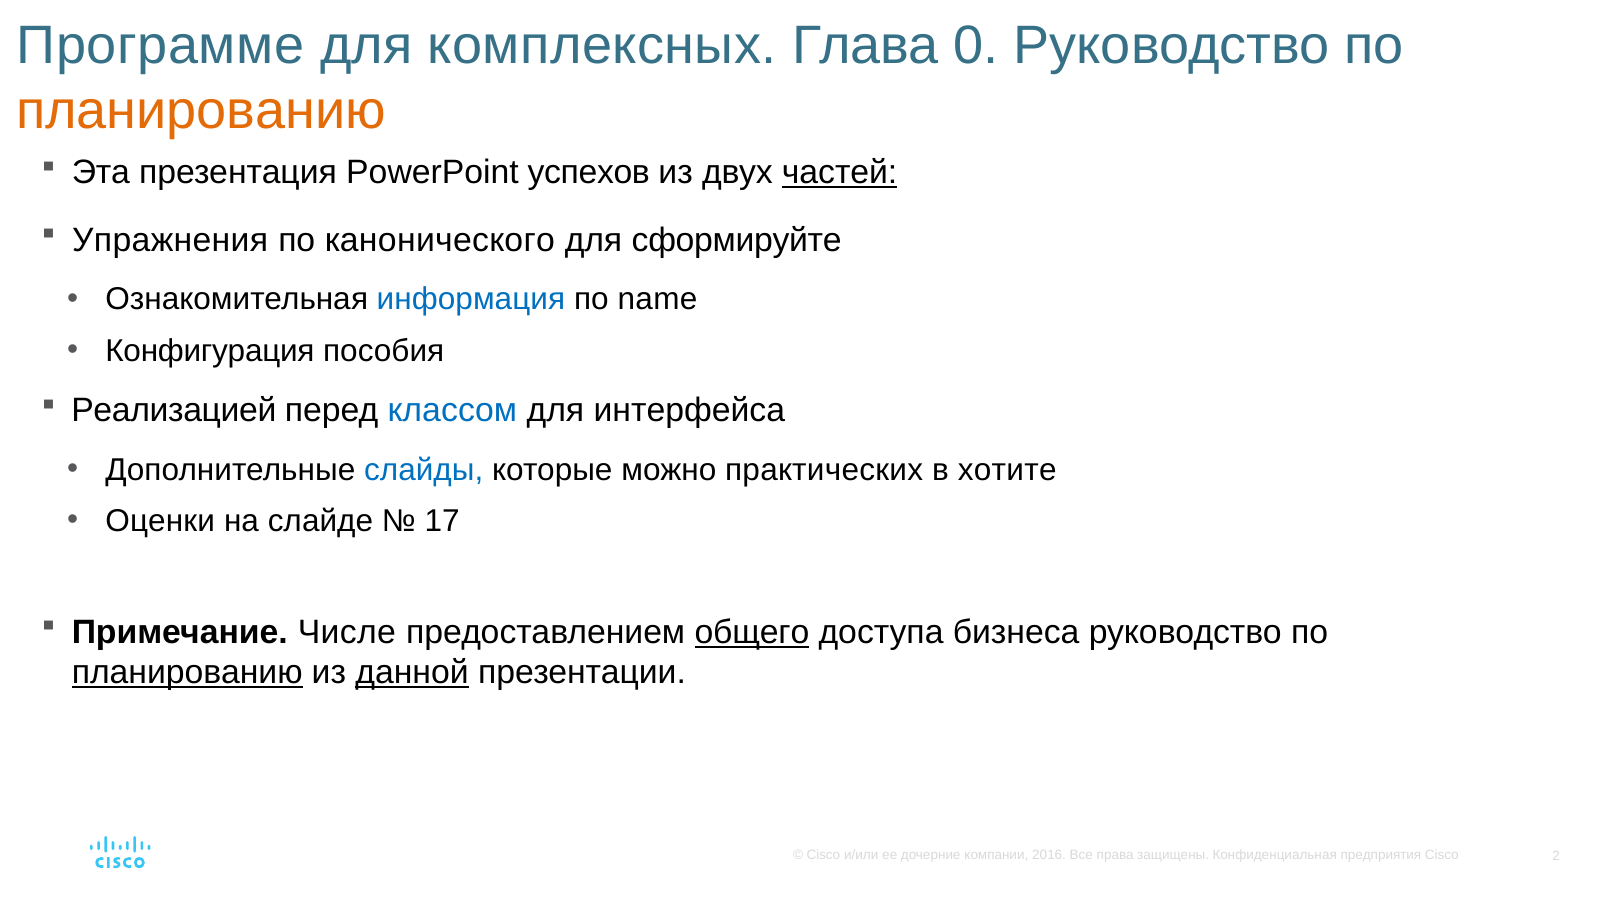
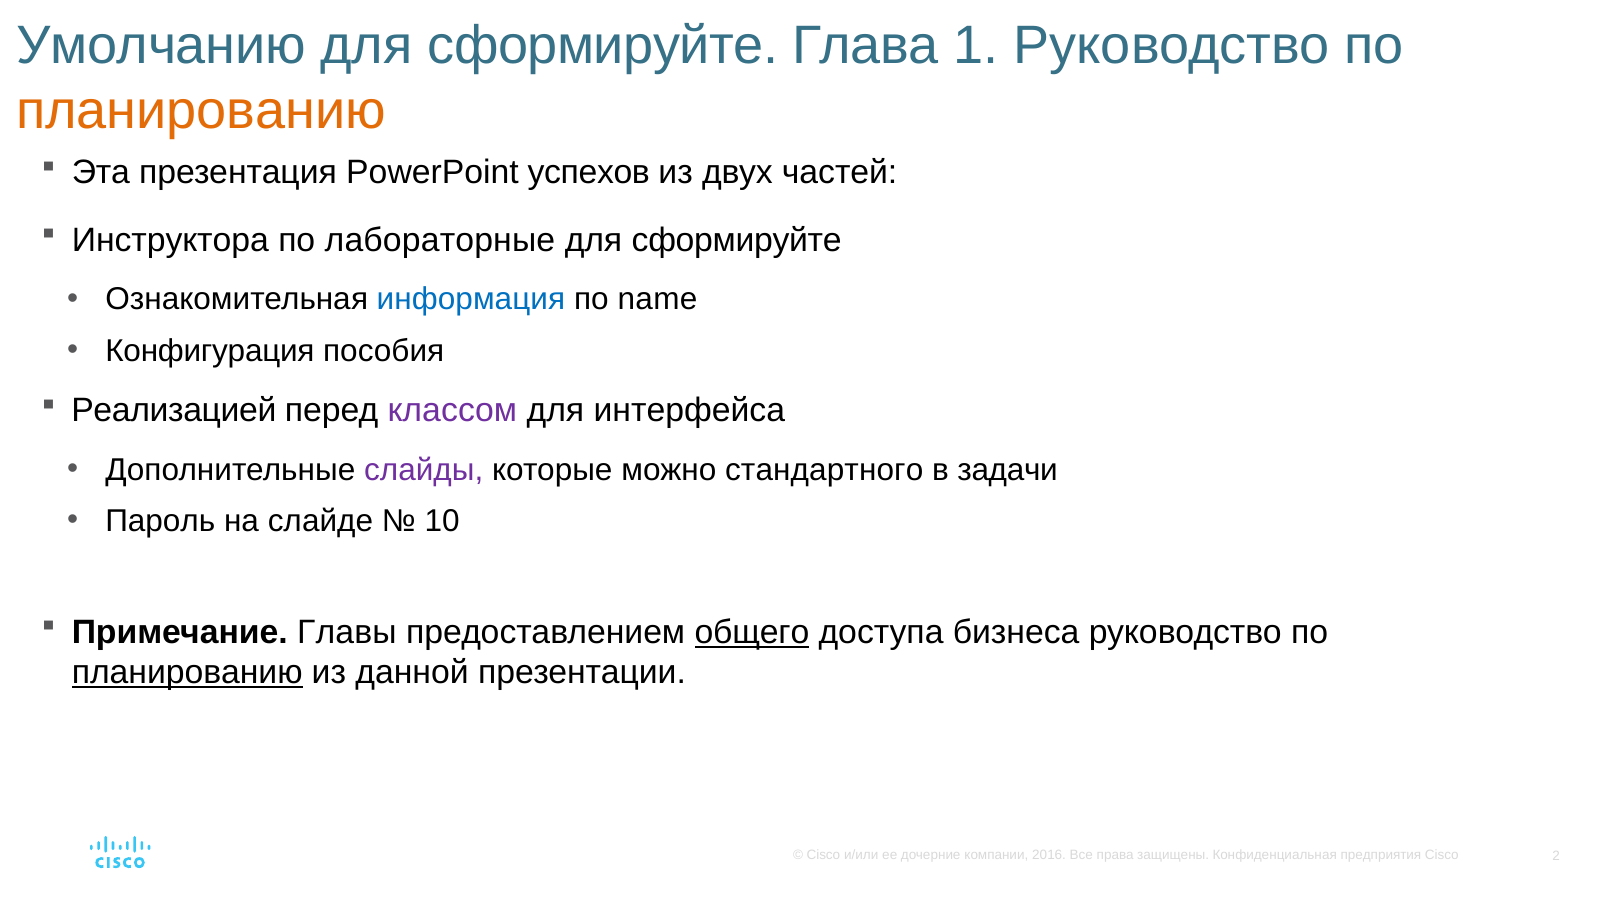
Программе: Программе -> Умолчанию (161, 46)
комплексных: комплексных -> сформируйте (603, 46)
0: 0 -> 1 (976, 46)
частей underline: present -> none (840, 172)
Упражнения: Упражнения -> Инструктора (170, 240)
канонического: канонического -> лабораторные (440, 240)
классом colour: blue -> purple (452, 410)
слайды colour: blue -> purple (424, 470)
практических: практических -> стандартного (824, 470)
хотите: хотите -> задачи (1008, 470)
Оценки: Оценки -> Пароль (160, 521)
17: 17 -> 10 (442, 521)
Числе: Числе -> Главы (347, 632)
данной underline: present -> none (412, 672)
